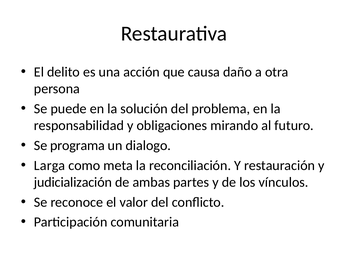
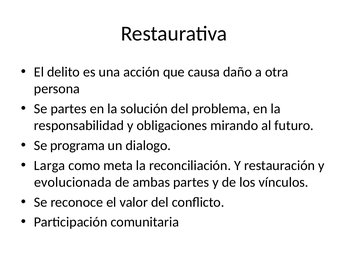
Se puede: puede -> partes (69, 109)
judicialización: judicialización -> evolucionada (73, 182)
